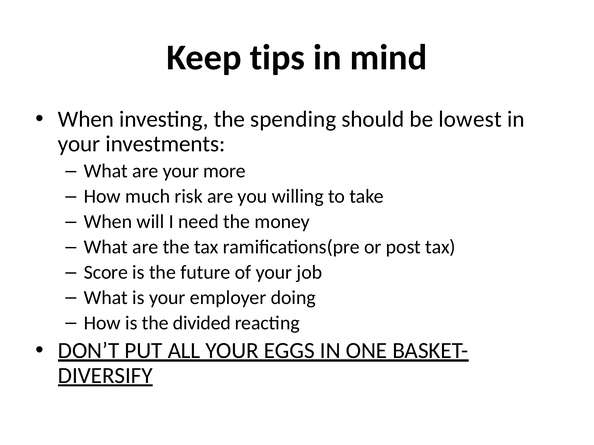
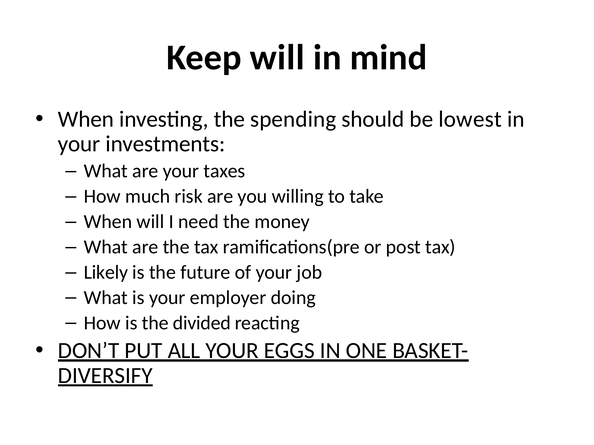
Keep tips: tips -> will (277, 58)
more: more -> taxes (224, 171)
Score: Score -> Likely (106, 273)
